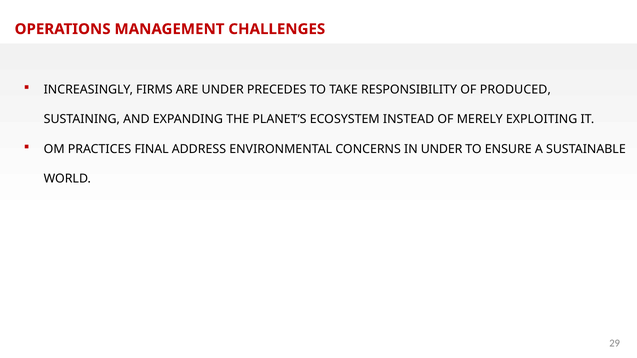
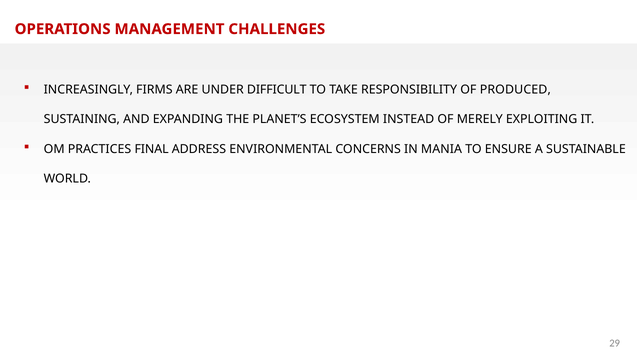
PRECEDES: PRECEDES -> DIFFICULT (277, 90)
IN UNDER: UNDER -> MANIA (441, 149)
